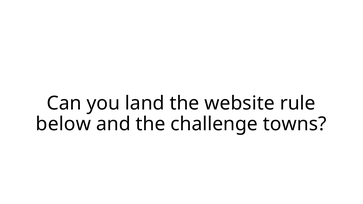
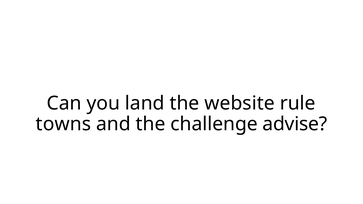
below: below -> towns (63, 124)
towns: towns -> advise (295, 124)
